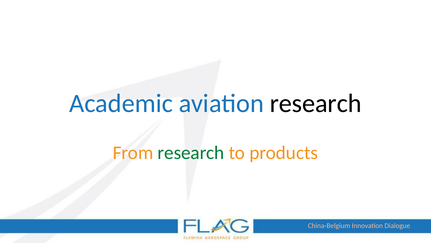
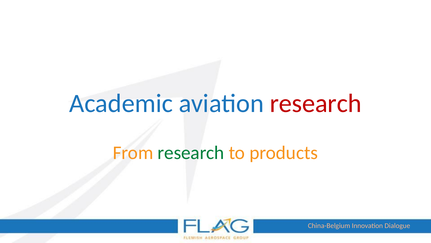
research colour: black -> red (316, 103)
